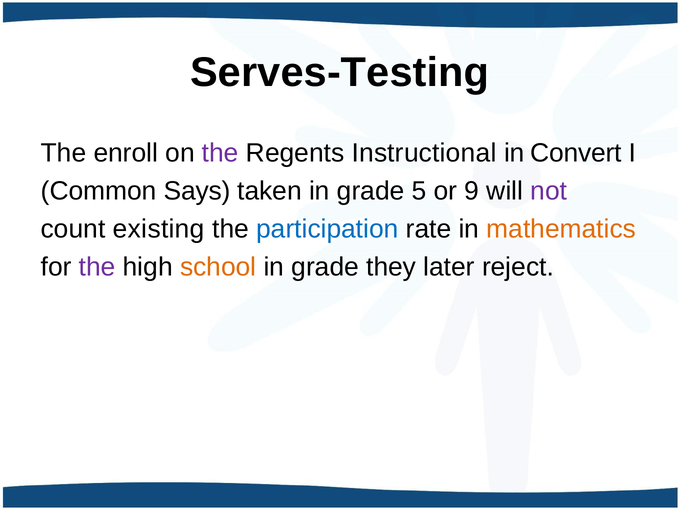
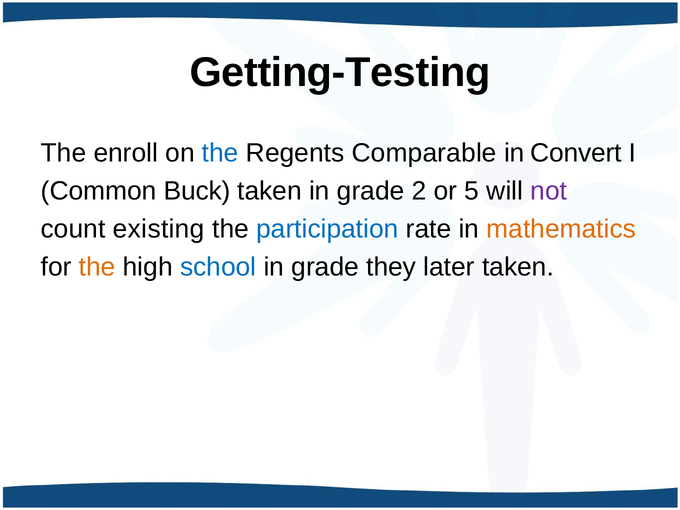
Serves-Testing: Serves-Testing -> Getting-Testing (340, 73)
the colour: purple -> blue (220, 153)
Instructional: Instructional -> Comparable (424, 153)
Says: Says -> Buck (197, 191)
5: 5 -> 2 (419, 191)
9: 9 -> 5 (472, 191)
the colour: purple -> orange (97, 267)
school colour: orange -> blue (218, 267)
later reject: reject -> taken (518, 267)
